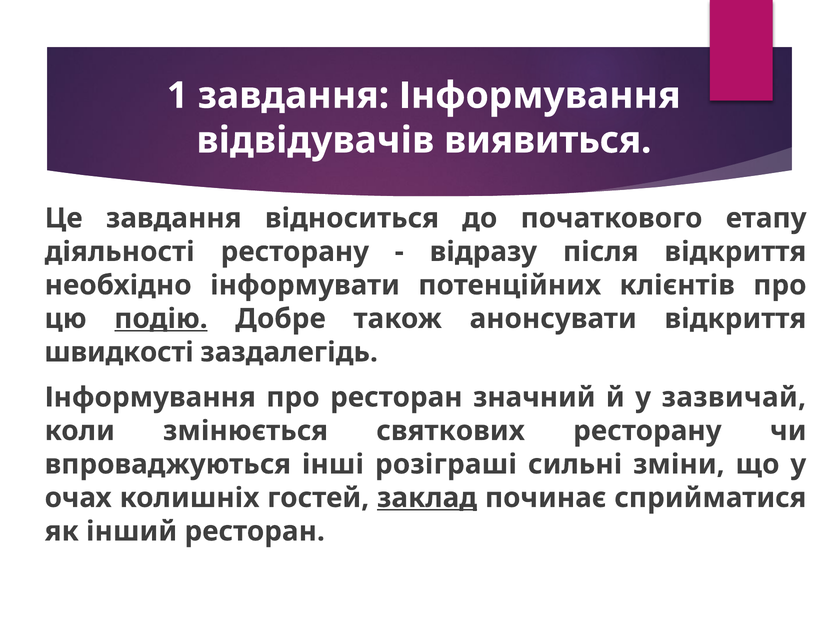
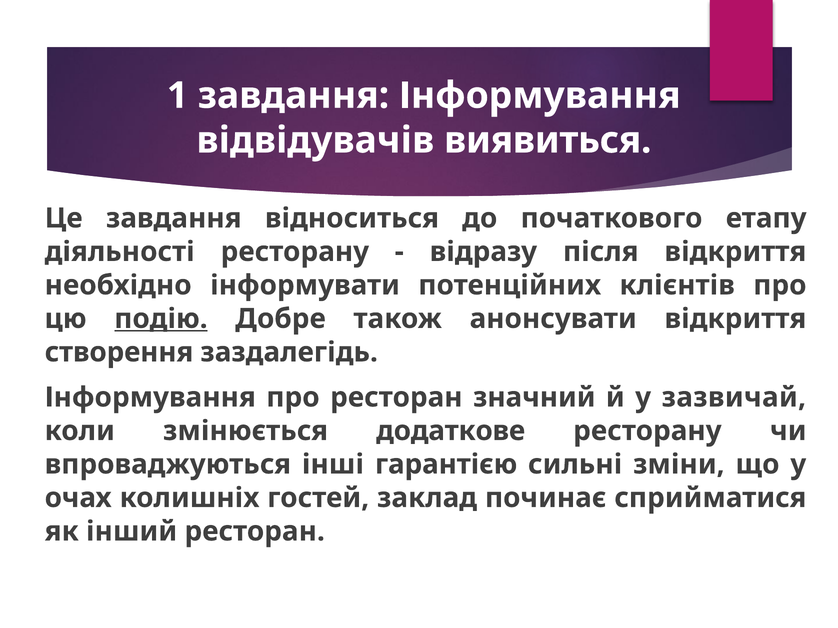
швидкості: швидкості -> створення (119, 352)
святкових: святкових -> додаткове (451, 431)
розіграші: розіграші -> гарантією (446, 465)
заклад underline: present -> none (427, 498)
